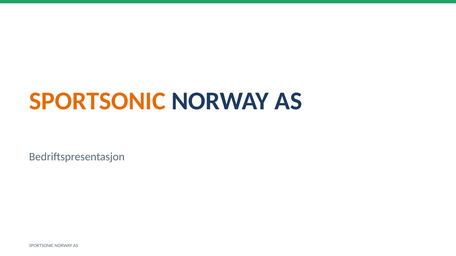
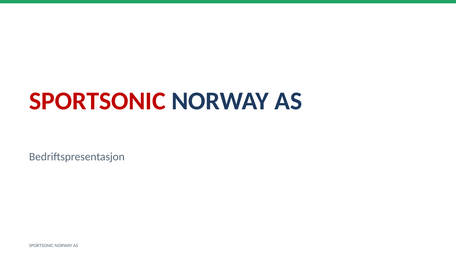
SPORTSONIC colour: orange -> red (97, 101)
